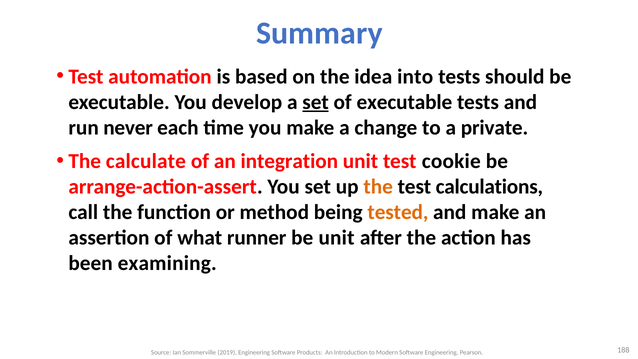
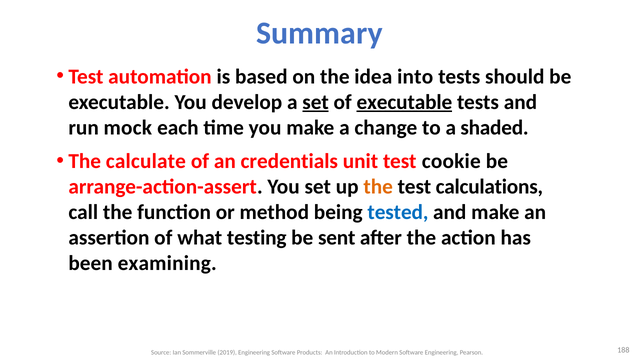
executable underline: none -> present (404, 102)
never: never -> mock (128, 128)
private: private -> shaded (495, 128)
integration: integration -> credentials (289, 161)
tested colour: orange -> blue (398, 212)
runner: runner -> testing (257, 238)
be unit: unit -> sent (337, 238)
